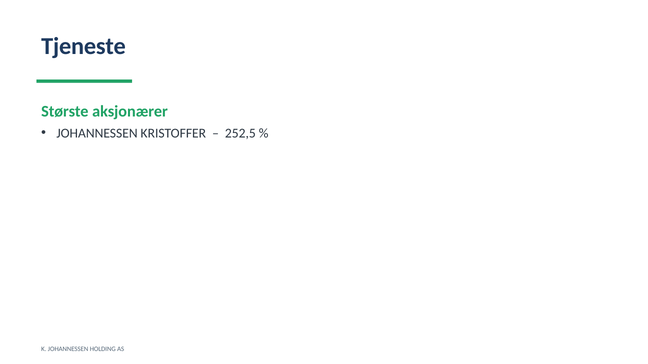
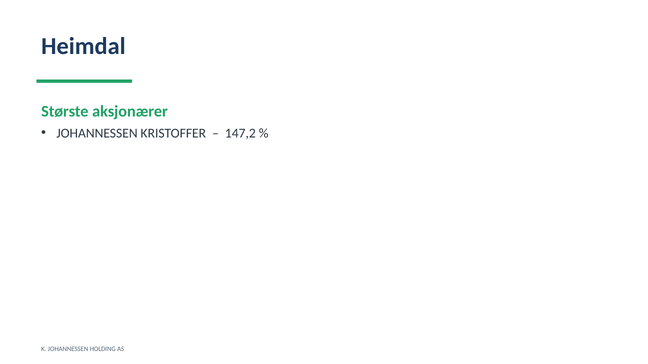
Tjeneste: Tjeneste -> Heimdal (83, 46)
252,5: 252,5 -> 147,2 (240, 133)
